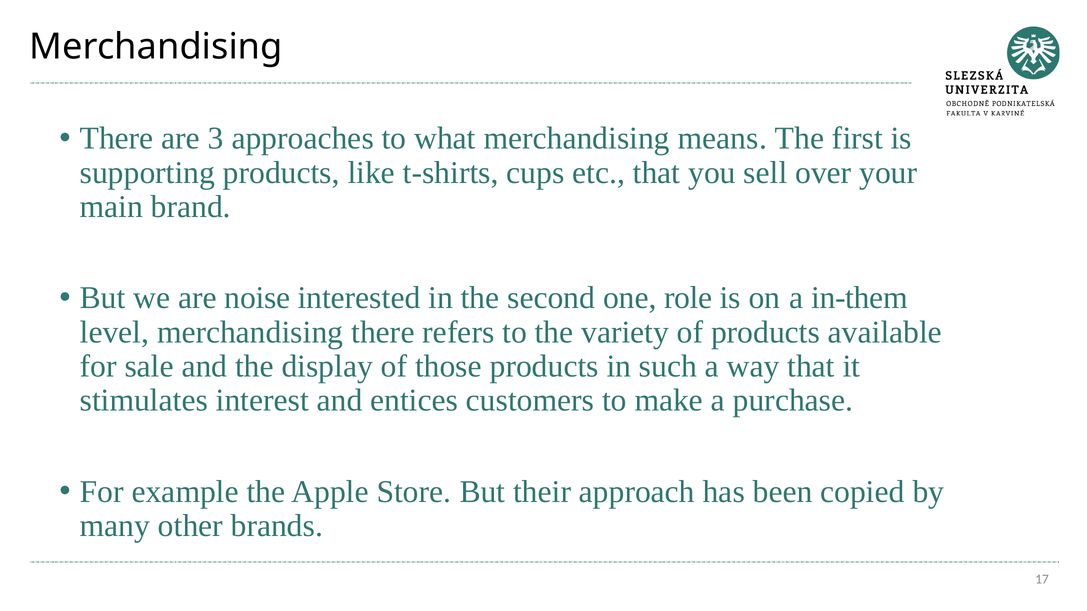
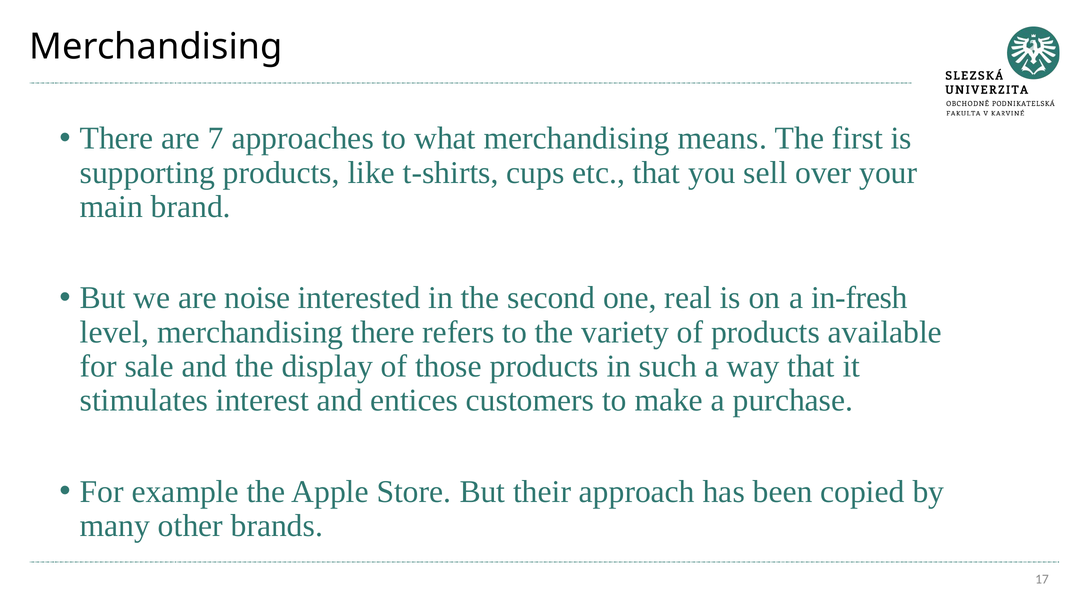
3: 3 -> 7 (216, 138)
role: role -> real (688, 298)
in-them: in-them -> in-fresh (859, 298)
